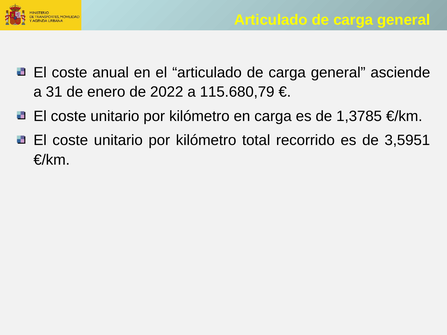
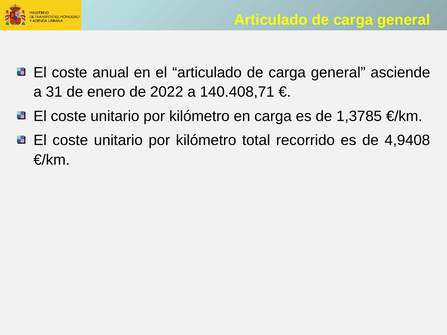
115.680,79: 115.680,79 -> 140.408,71 (237, 92)
3,5951: 3,5951 -> 4,9408 (407, 140)
